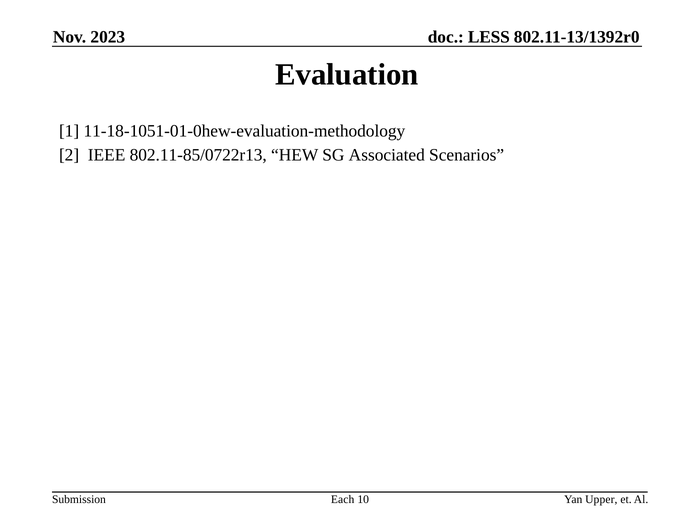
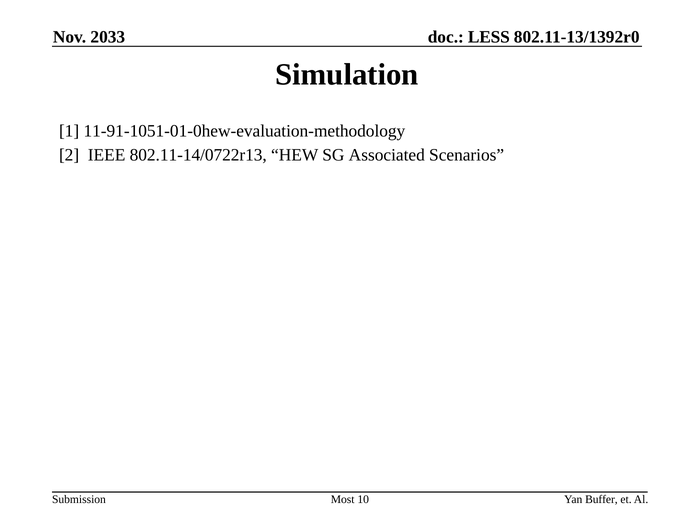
2023: 2023 -> 2033 (108, 37)
Evaluation: Evaluation -> Simulation (347, 74)
11-18-1051-01-0hew-evaluation-methodology: 11-18-1051-01-0hew-evaluation-methodology -> 11-91-1051-01-0hew-evaluation-methodology (244, 131)
802.11-85/0722r13: 802.11-85/0722r13 -> 802.11-14/0722r13 (198, 155)
Each: Each -> Most (343, 499)
Upper: Upper -> Buffer (601, 499)
